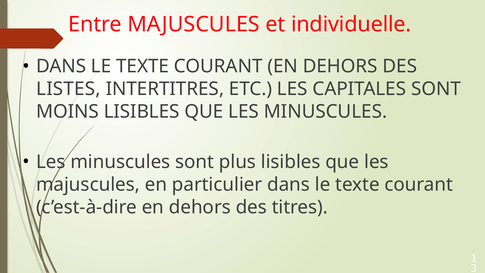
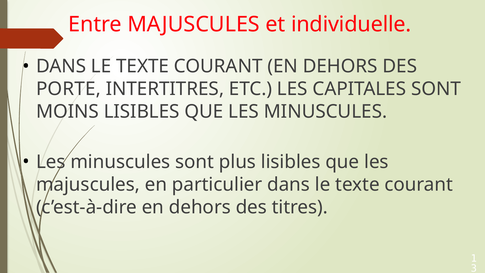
LISTES: LISTES -> PORTE (68, 89)
